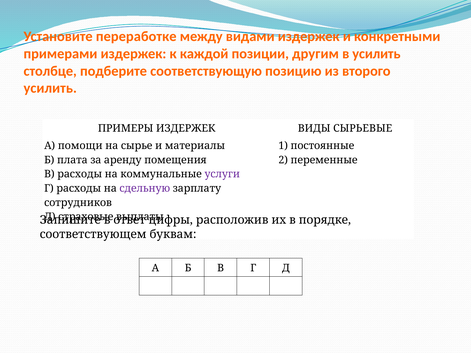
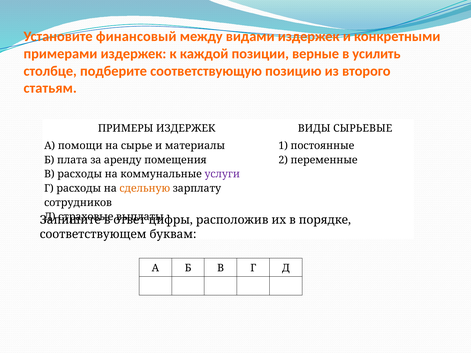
переработке: переработке -> финансовый (136, 36)
другим: другим -> верные (316, 54)
усилить: усилить -> статьям (50, 88)
сдельную colour: purple -> orange (145, 189)
